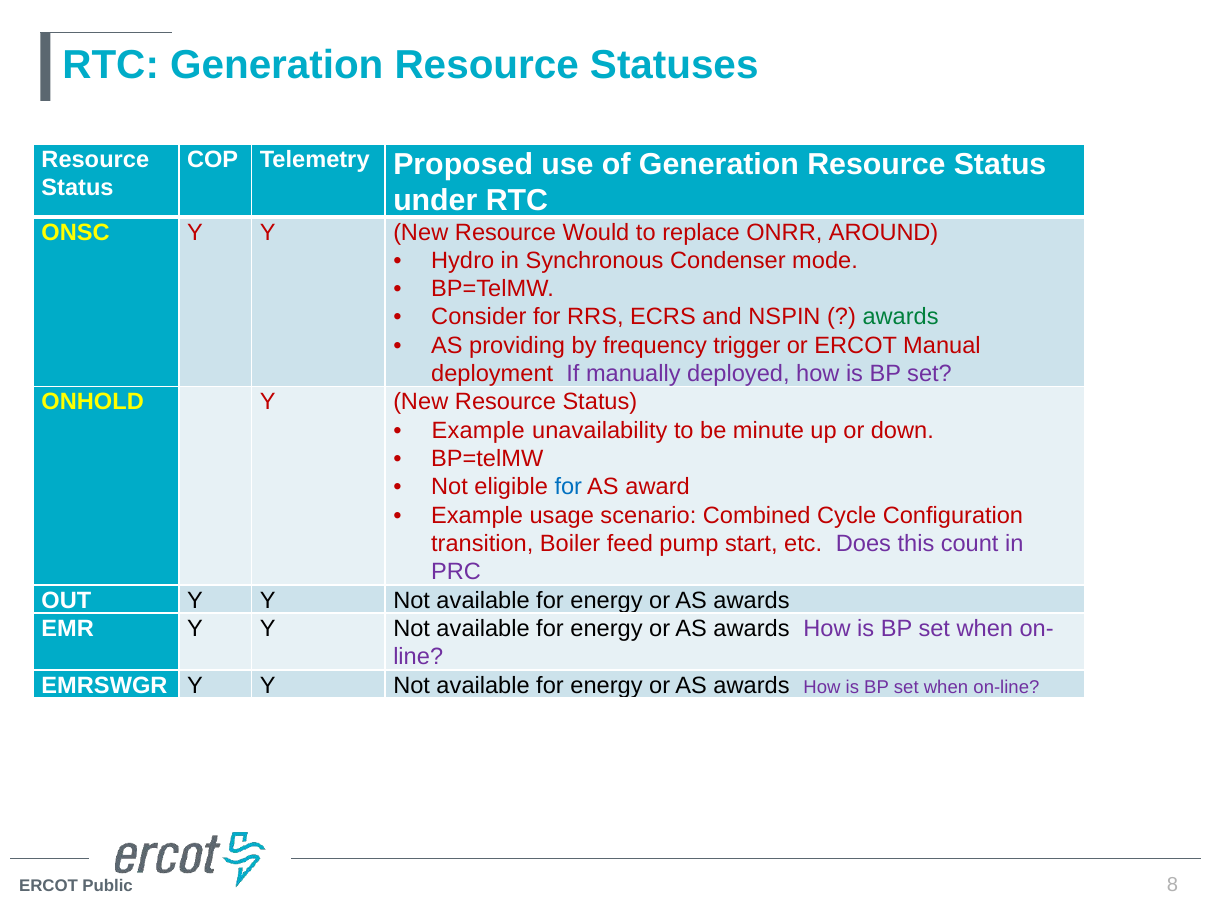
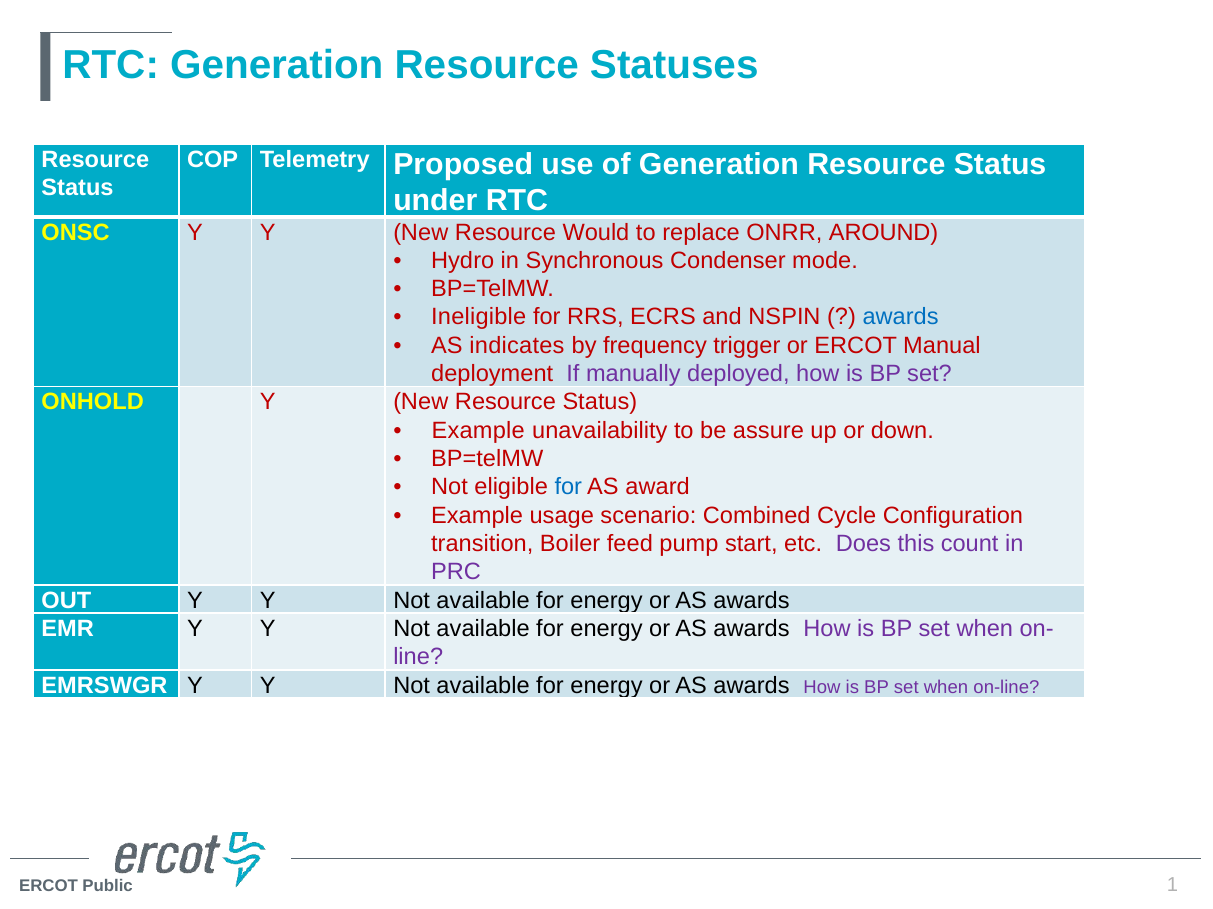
Consider: Consider -> Ineligible (479, 317)
awards colour: green -> blue (901, 317)
providing: providing -> indicates (517, 346)
minute: minute -> assure (768, 431)
8: 8 -> 1 (1173, 886)
